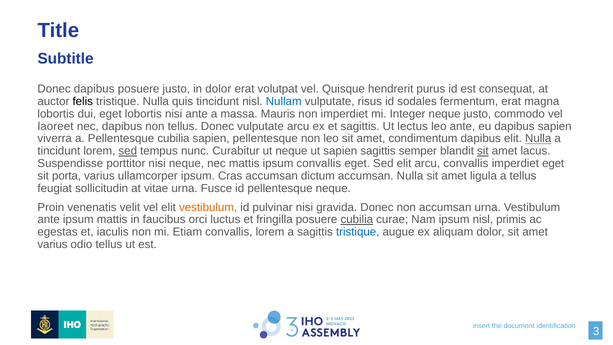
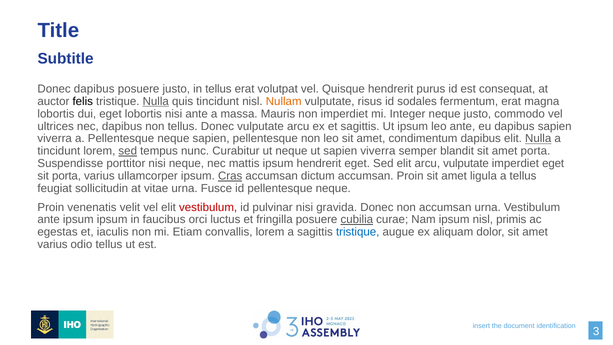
in dolor: dolor -> tellus (218, 89)
Nulla underline: none -> present (156, 101)
Nullam colour: blue -> orange (284, 101)
laoreet: laoreet -> ultrices (56, 126)
Ut lectus: lectus -> ipsum (413, 126)
a Pellentesque cubilia: cubilia -> neque (173, 139)
ut sapien sagittis: sagittis -> viverra (378, 151)
sit underline: present -> none (483, 151)
amet lacus: lacus -> porta (535, 151)
ipsum convallis: convallis -> hendrerit (319, 163)
arcu convallis: convallis -> vulputate (466, 163)
Cras underline: none -> present (230, 176)
accumsan Nulla: Nulla -> Proin (410, 176)
vestibulum colour: orange -> red (208, 207)
ipsum mattis: mattis -> ipsum (112, 220)
